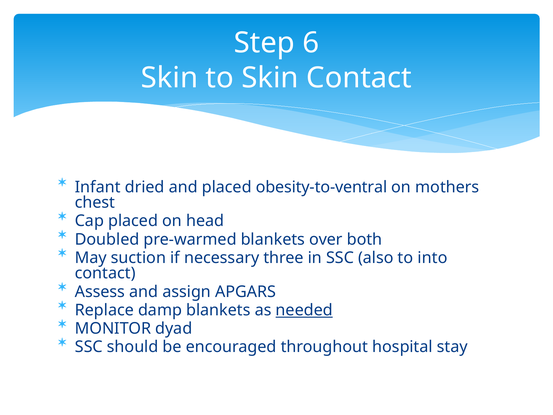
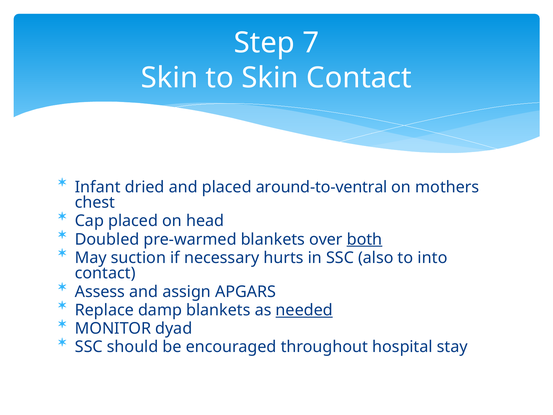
6: 6 -> 7 (311, 43)
obesity-to-ventral: obesity-to-ventral -> around-to-ventral (322, 187)
both underline: none -> present (365, 239)
three: three -> hurts (284, 258)
